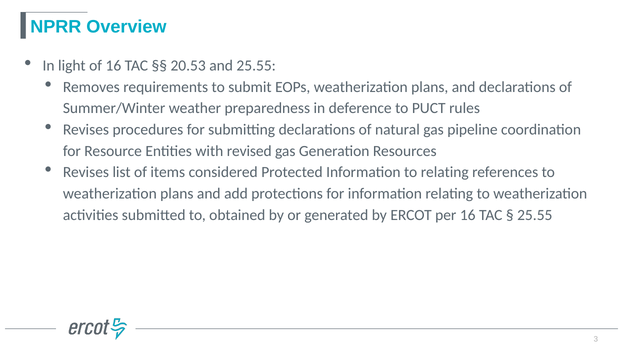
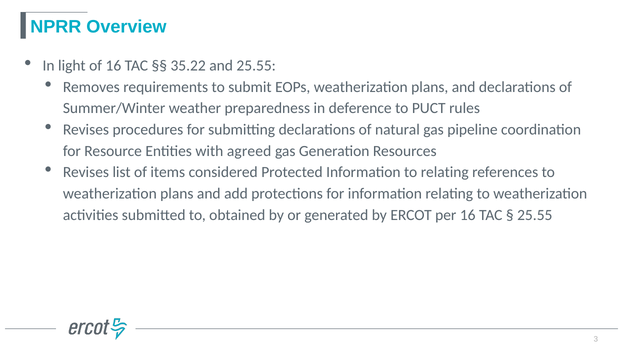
20.53: 20.53 -> 35.22 (188, 66)
revised: revised -> agreed (249, 151)
